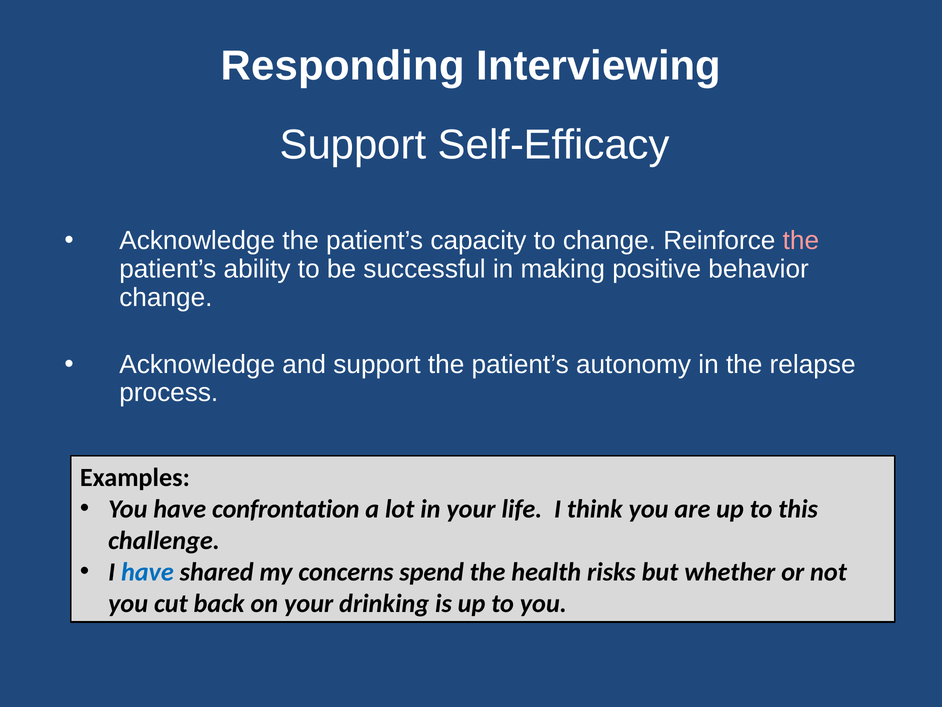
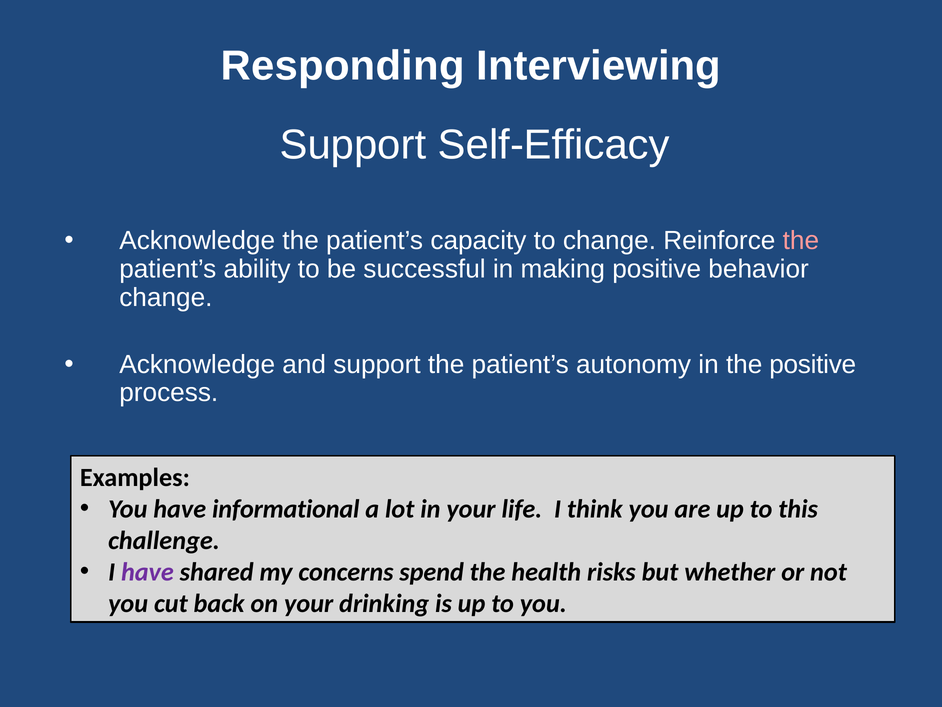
the relapse: relapse -> positive (813, 364)
confrontation: confrontation -> informational (286, 509)
have colour: blue -> purple (147, 572)
